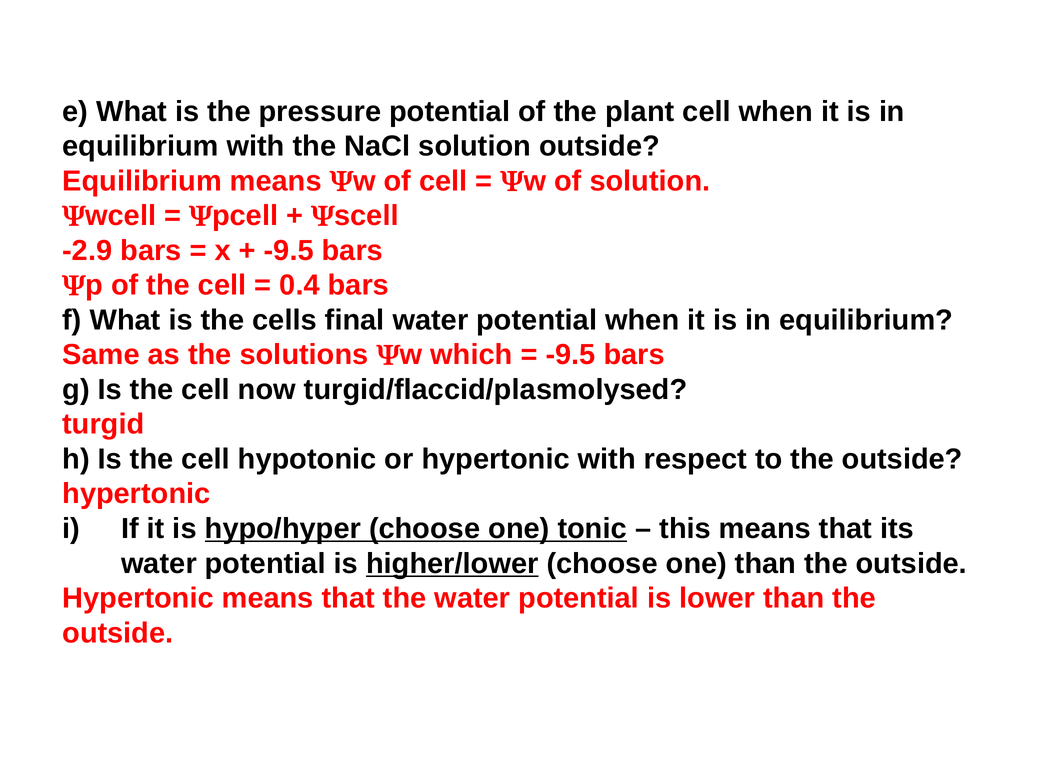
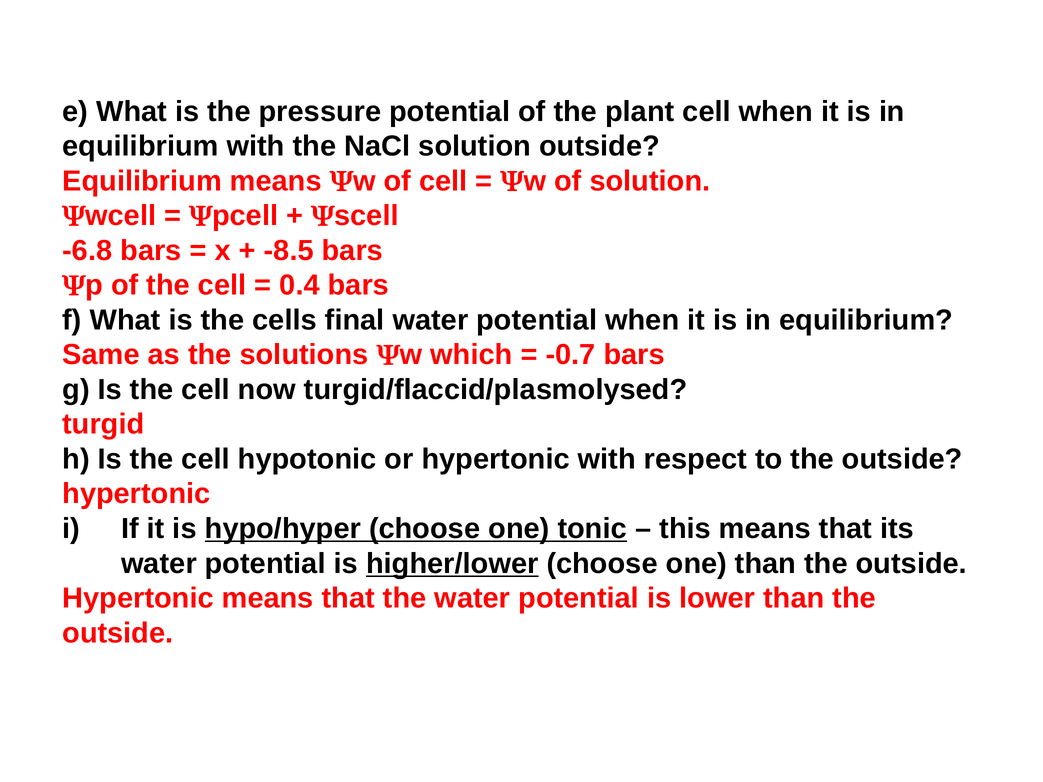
-2.9: -2.9 -> -6.8 (87, 251)
-9.5: -9.5 -> -8.5 (289, 251)
-9.5: -9.5 -> -0.7 (570, 355)
